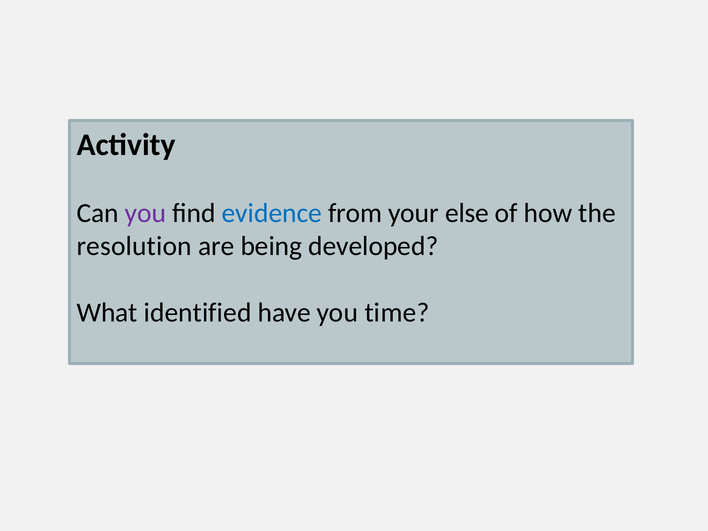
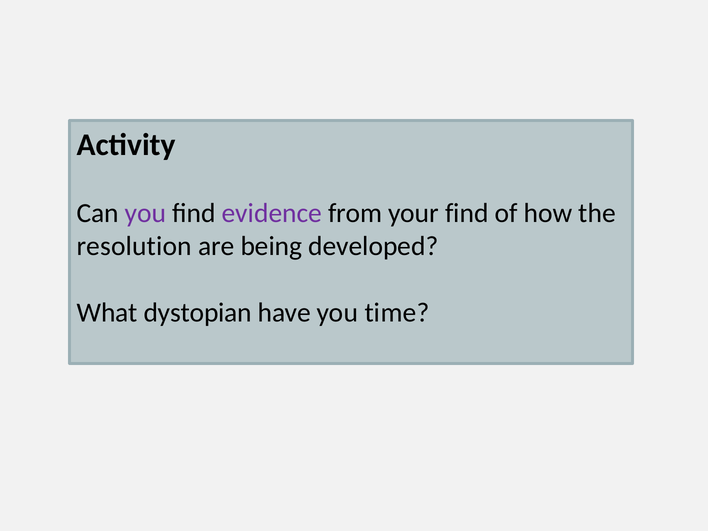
evidence colour: blue -> purple (272, 213)
your else: else -> find (467, 213)
identified: identified -> dystopian (198, 312)
